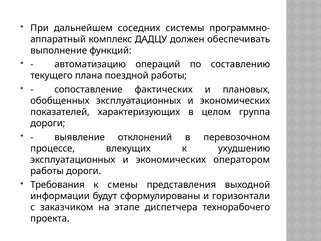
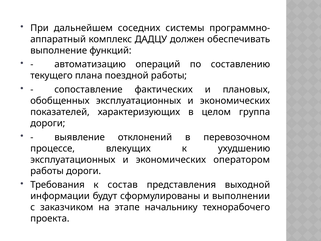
смены: смены -> состав (123, 185)
горизонтали: горизонтали -> выполнении (241, 196)
диспетчера: диспетчера -> начальнику (171, 207)
